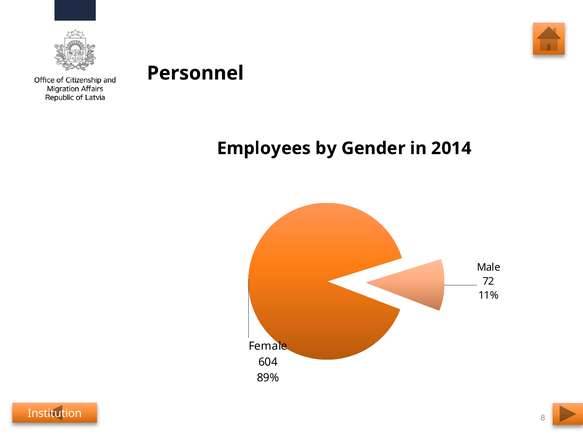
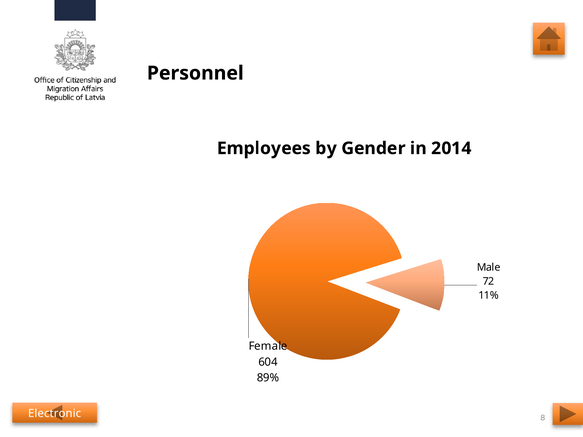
Institution: Institution -> Electronic (55, 414)
